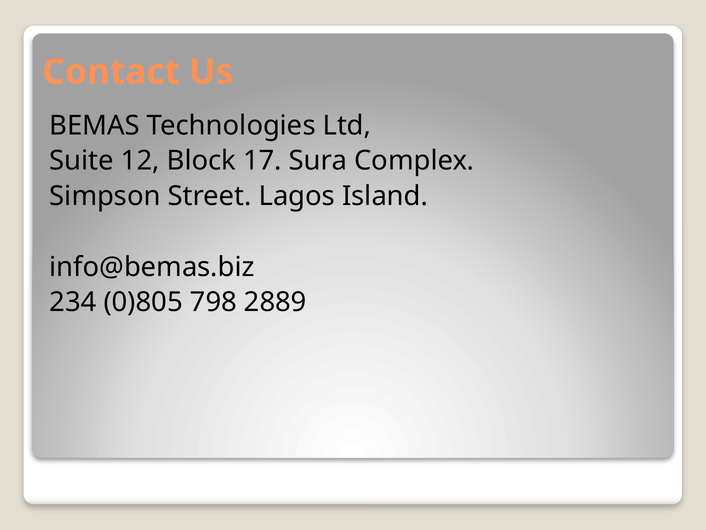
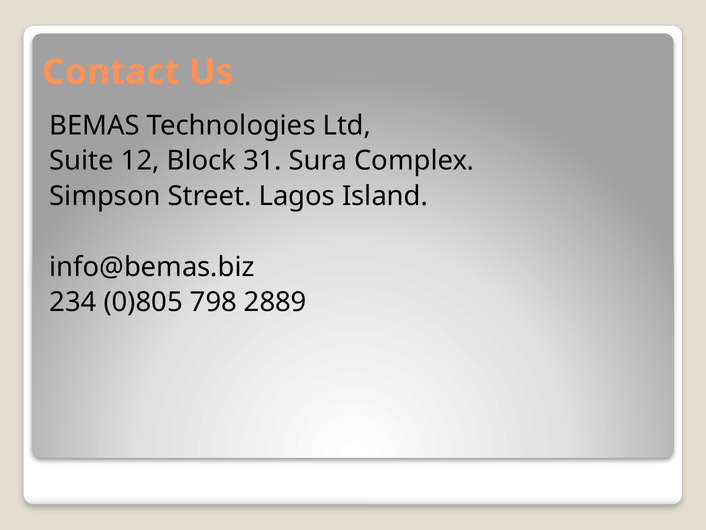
17: 17 -> 31 (262, 161)
